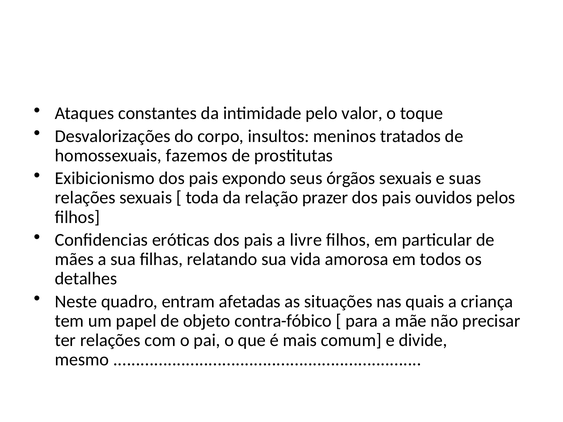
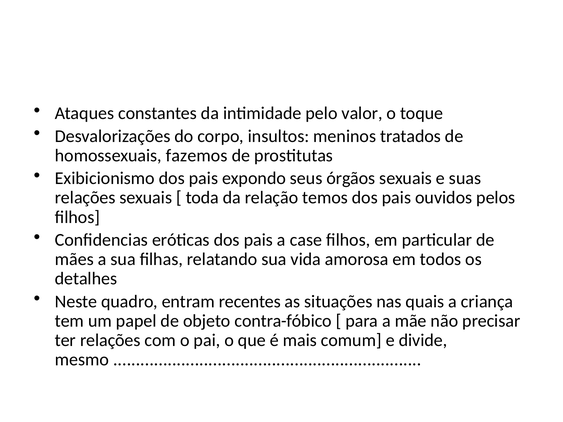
prazer: prazer -> temos (325, 198)
livre: livre -> case (306, 240)
afetadas: afetadas -> recentes (250, 302)
